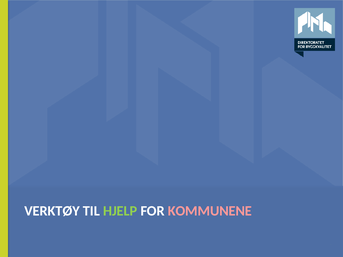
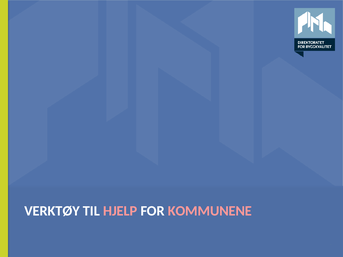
HJELP colour: light green -> pink (120, 211)
